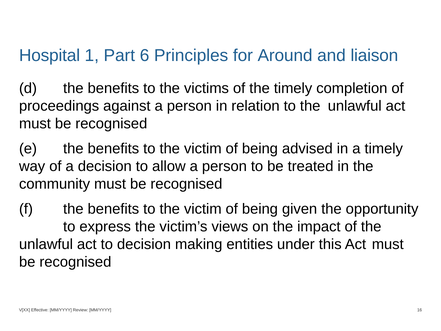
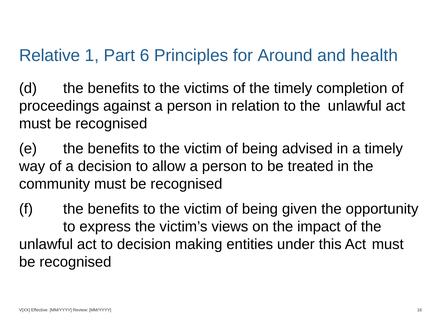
Hospital: Hospital -> Relative (50, 56)
liaison: liaison -> health (374, 56)
